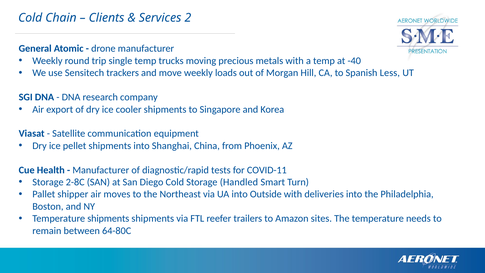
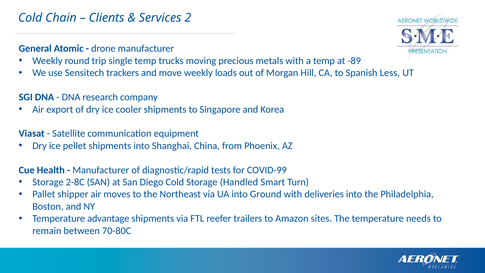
-40: -40 -> -89 (354, 61)
COVID-11: COVID-11 -> COVID-99 (267, 170)
Outside: Outside -> Ground (266, 194)
Temperature shipments: shipments -> advantage (108, 218)
64-80C: 64-80C -> 70-80C (117, 231)
